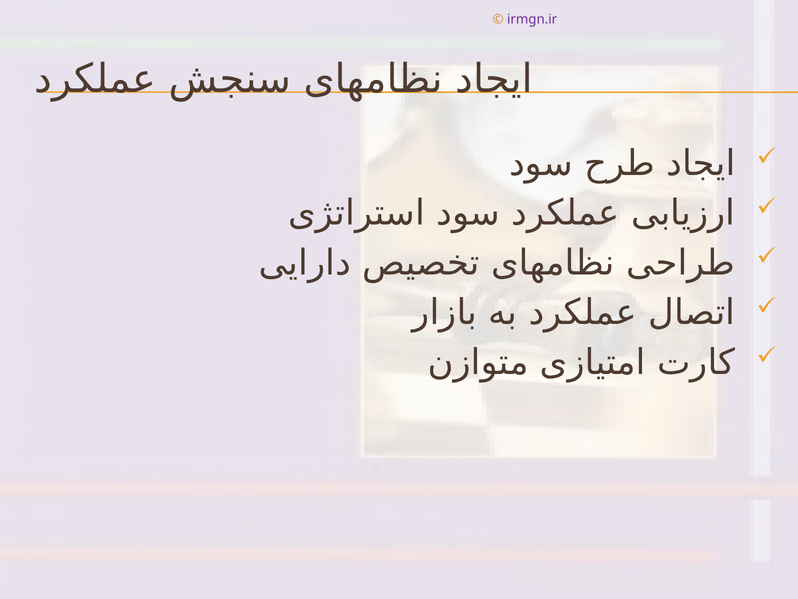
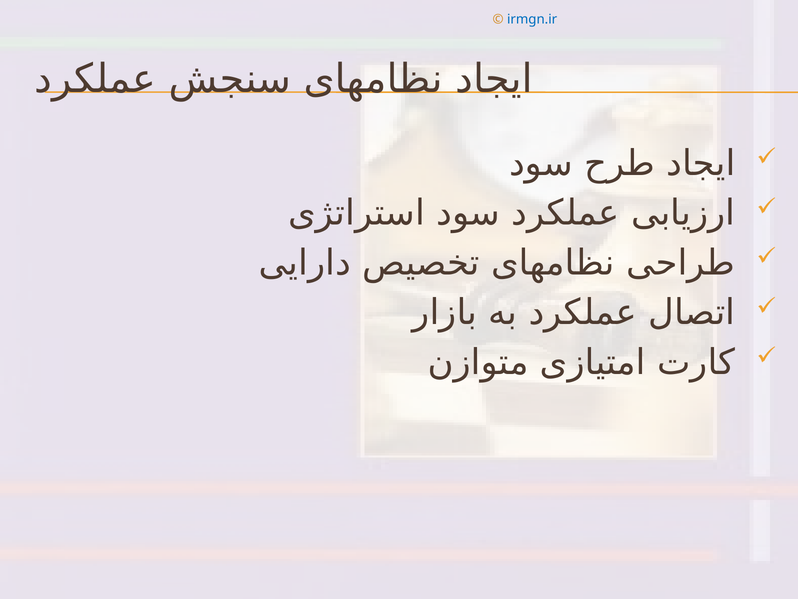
irmgn.ir colour: purple -> blue (532, 19)
